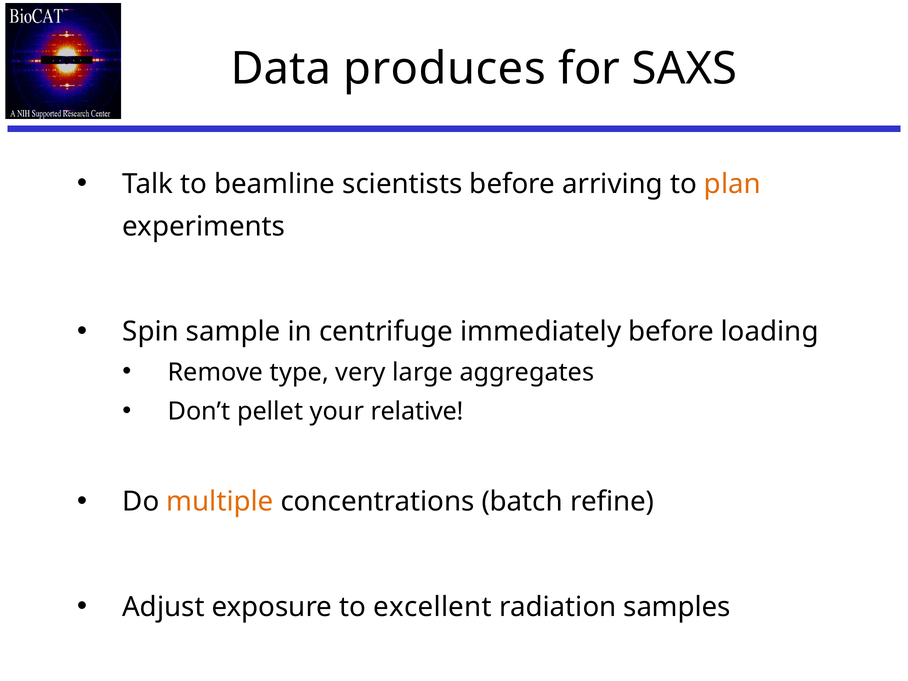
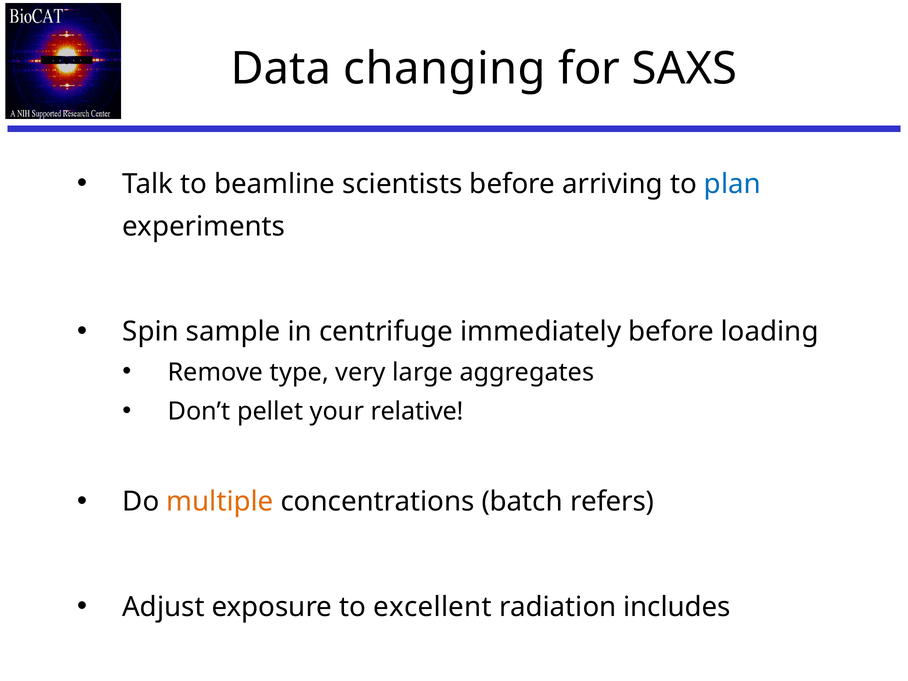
produces: produces -> changing (445, 69)
plan colour: orange -> blue (732, 184)
refine: refine -> refers (612, 502)
samples: samples -> includes (677, 607)
